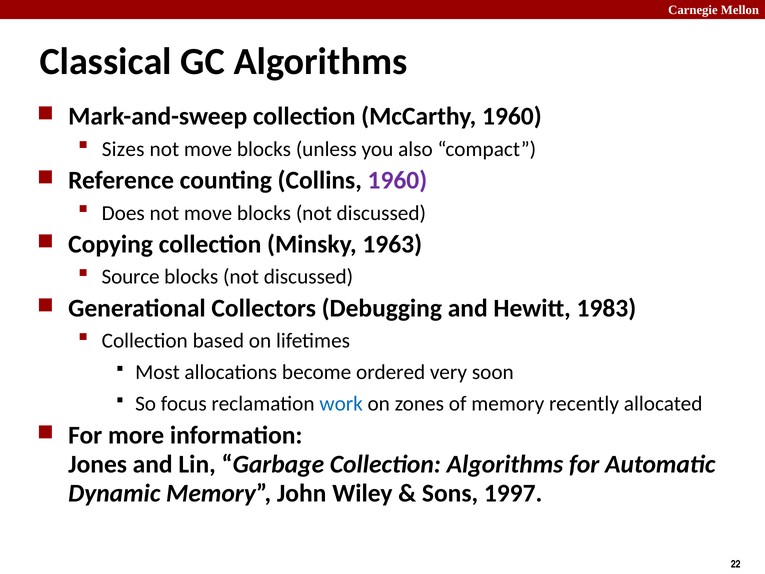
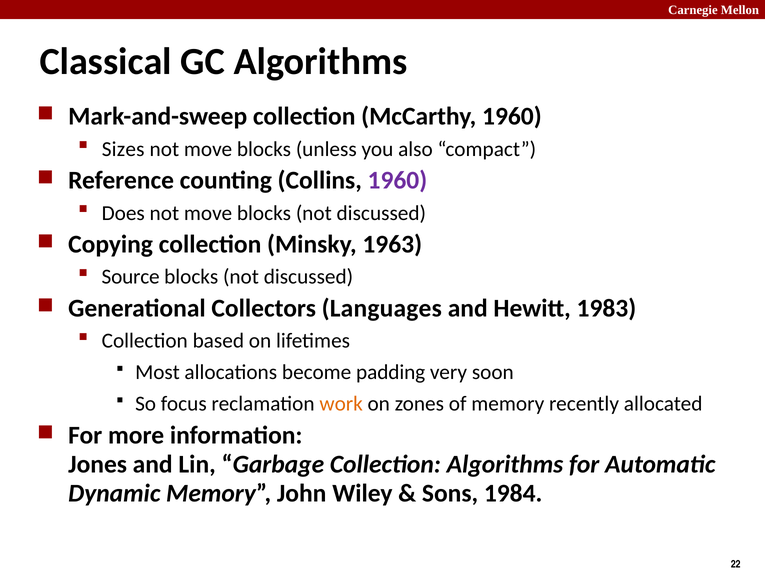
Debugging: Debugging -> Languages (382, 308)
ordered: ordered -> padding (391, 372)
work colour: blue -> orange (341, 404)
1997: 1997 -> 1984 (513, 493)
